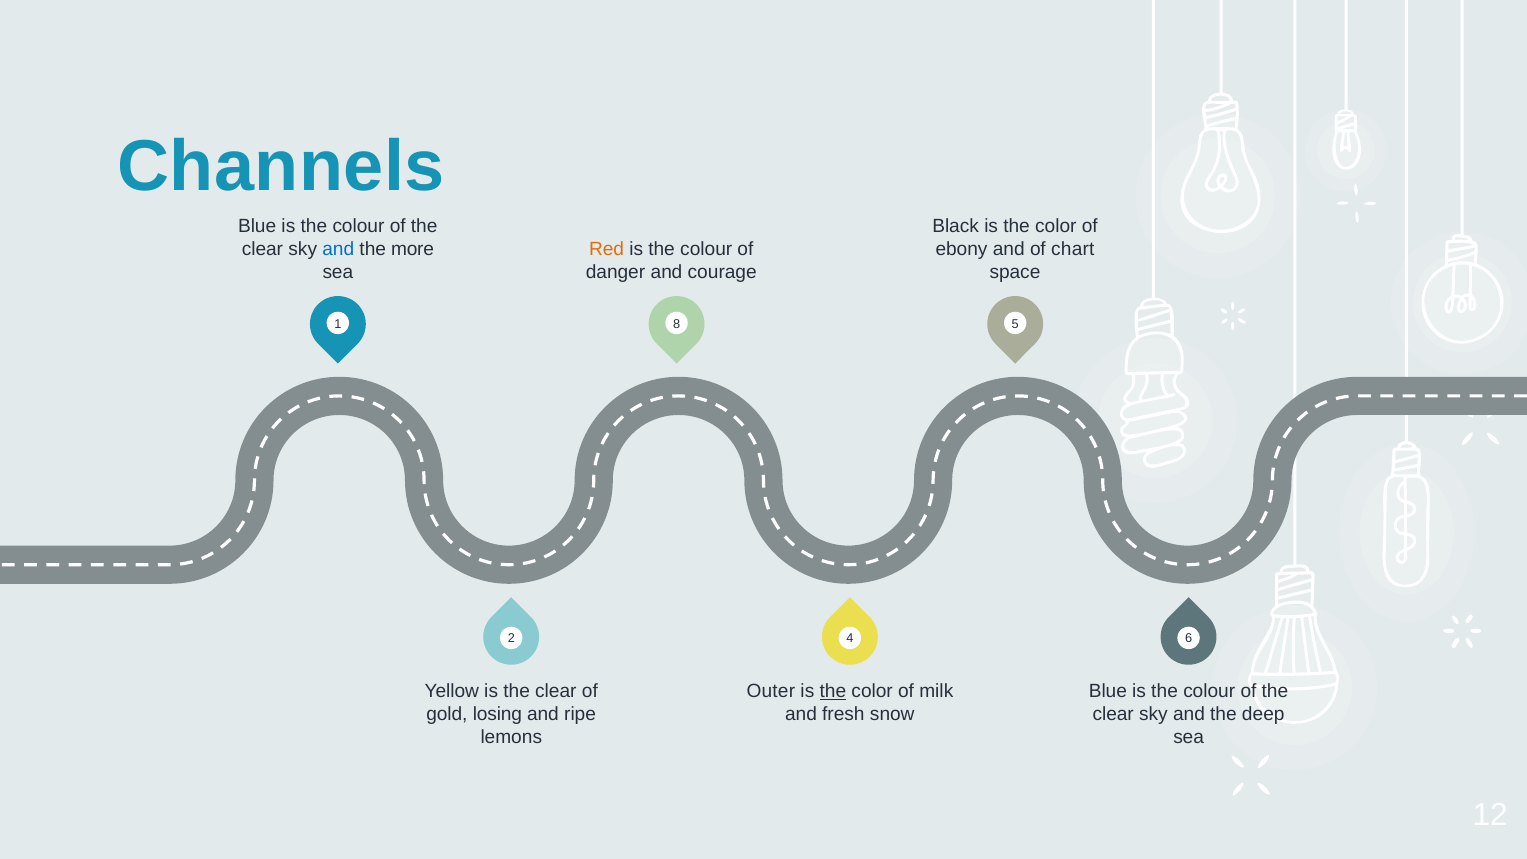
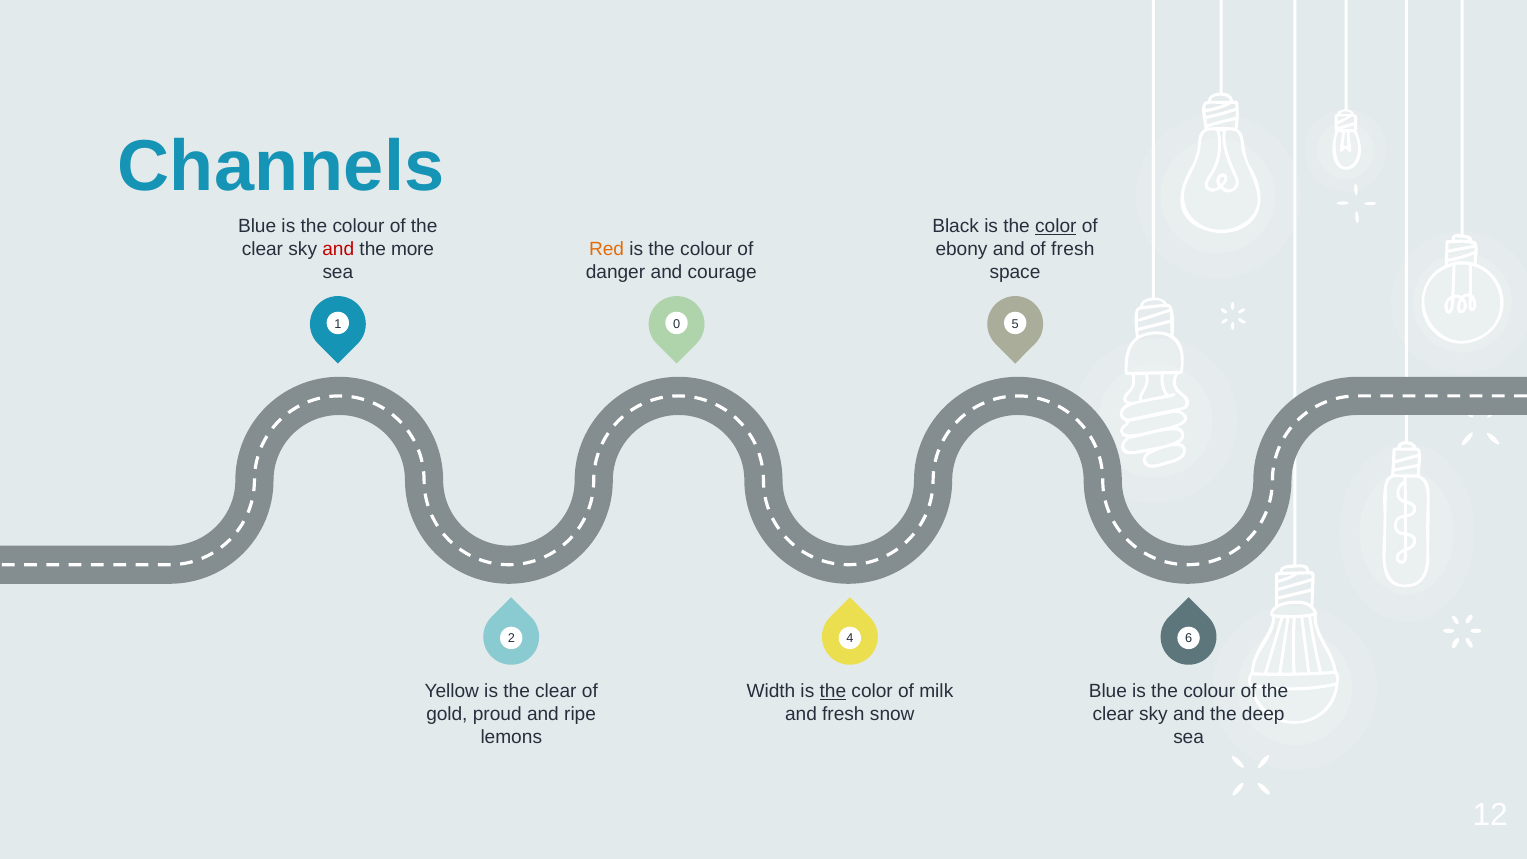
color underline: none -> present (1056, 226)
and colour: blue -> red (338, 249)
of chart: chart -> fresh (1073, 249)
8: 8 -> 0 (677, 324)
Outer: Outer -> Width (771, 691)
losing: losing -> proud (497, 714)
